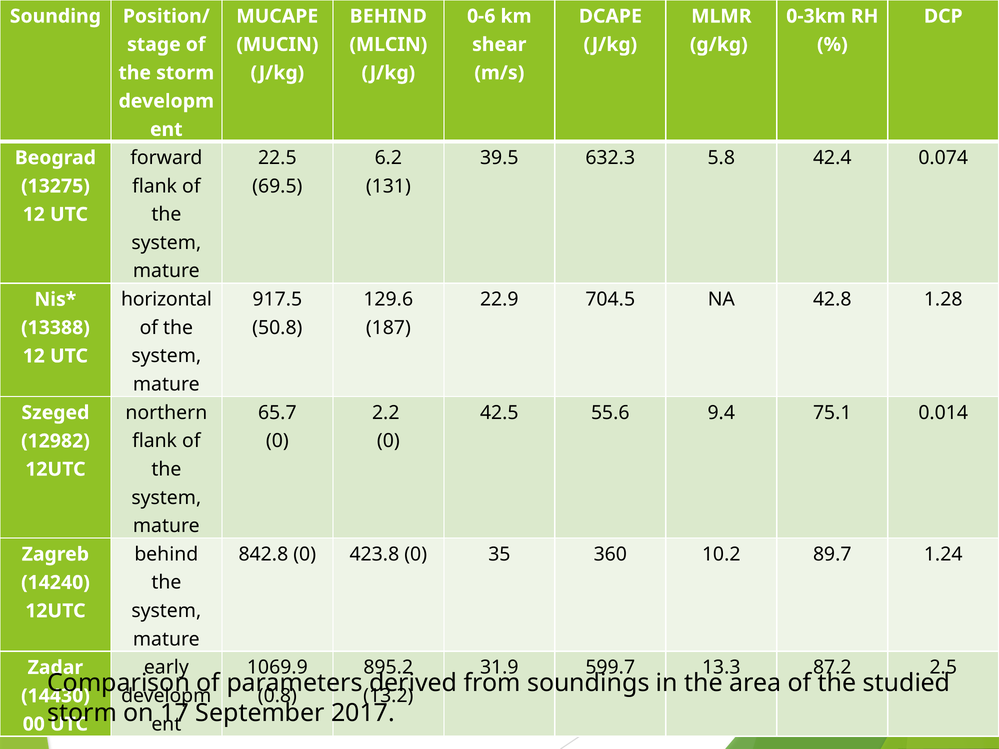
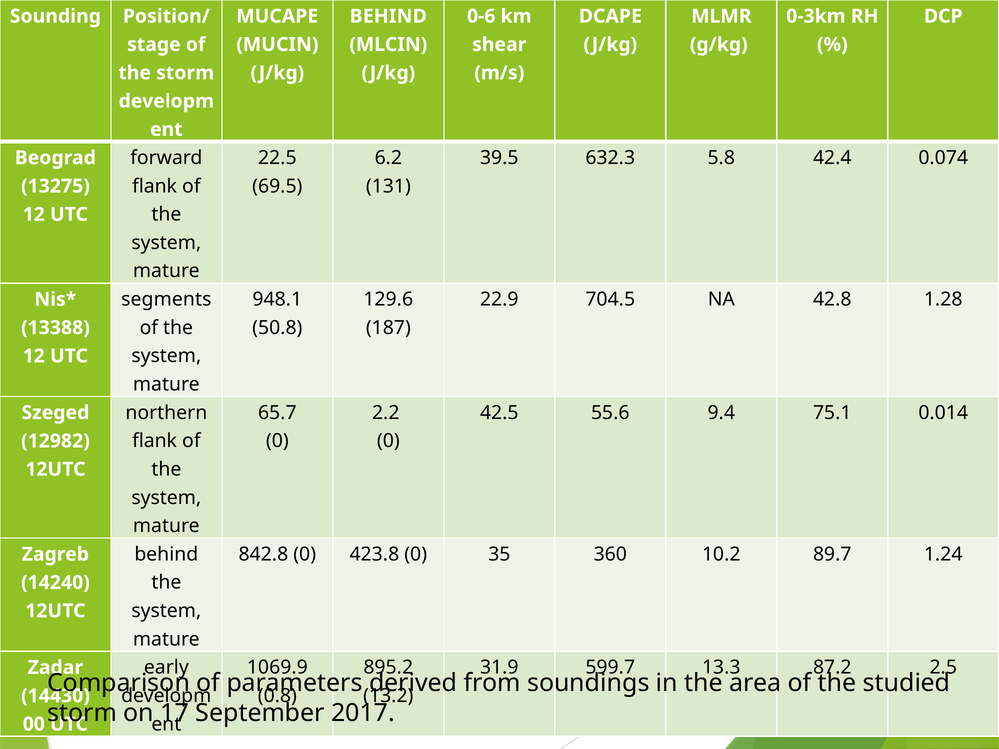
horizontal: horizontal -> segments (166, 300)
917.5: 917.5 -> 948.1 (277, 300)
